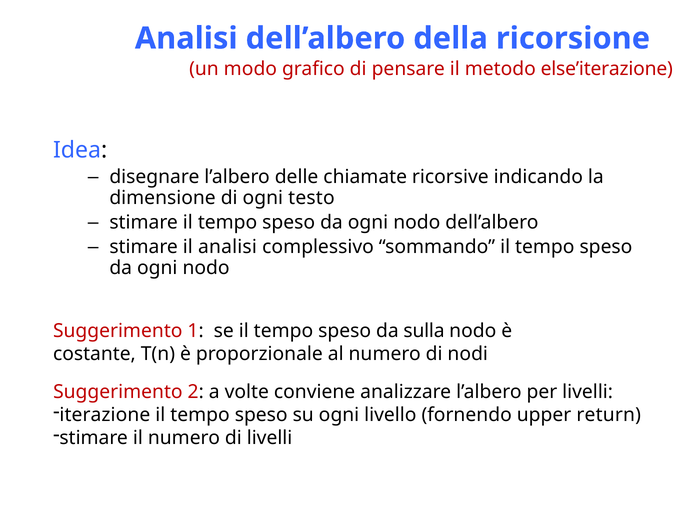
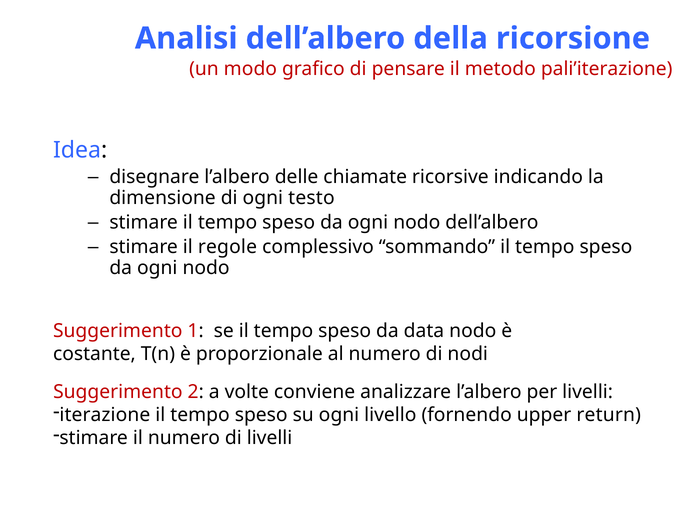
else’iterazione: else’iterazione -> pali’iterazione (607, 69)
il analisi: analisi -> regole (227, 247)
sulla: sulla -> data (424, 331)
